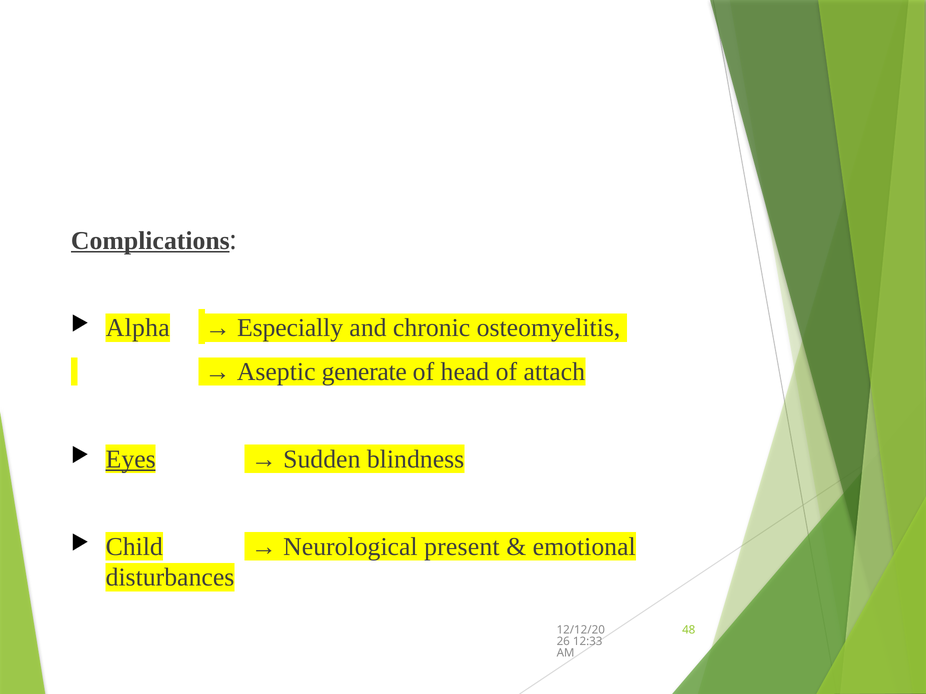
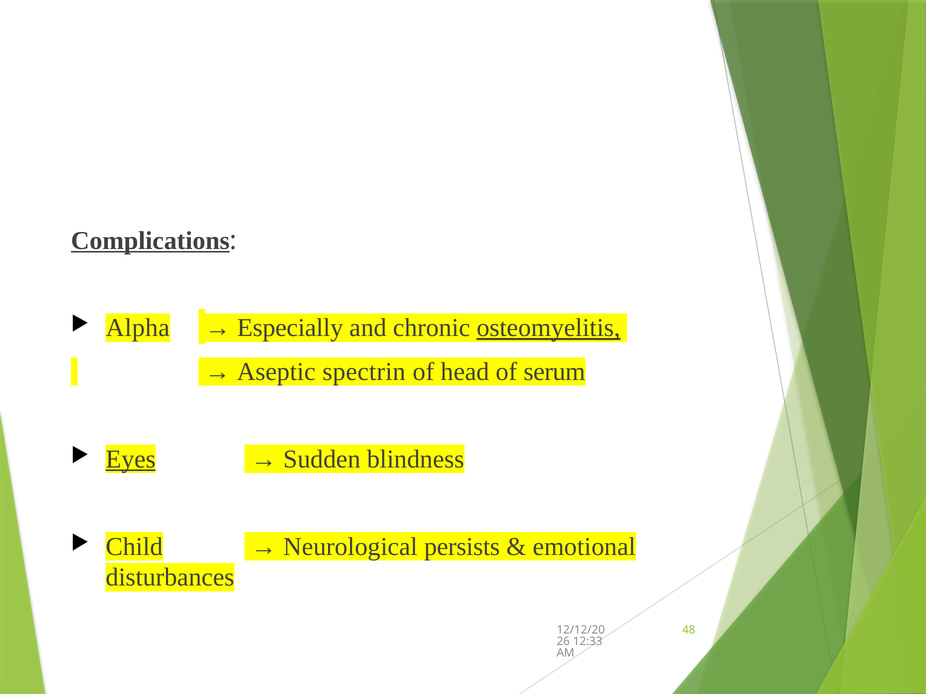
osteomyelitis underline: none -> present (549, 328)
generate: generate -> spectrin (364, 372)
attach: attach -> serum (554, 372)
present: present -> persists (462, 547)
